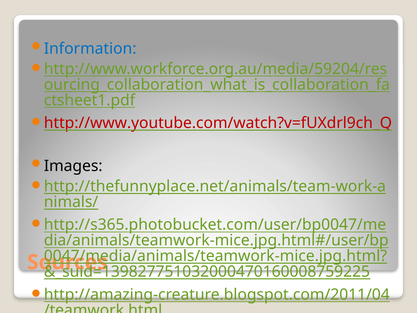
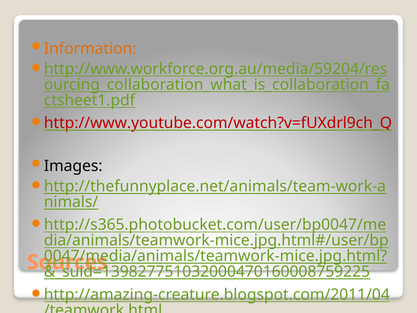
Information colour: blue -> orange (90, 49)
